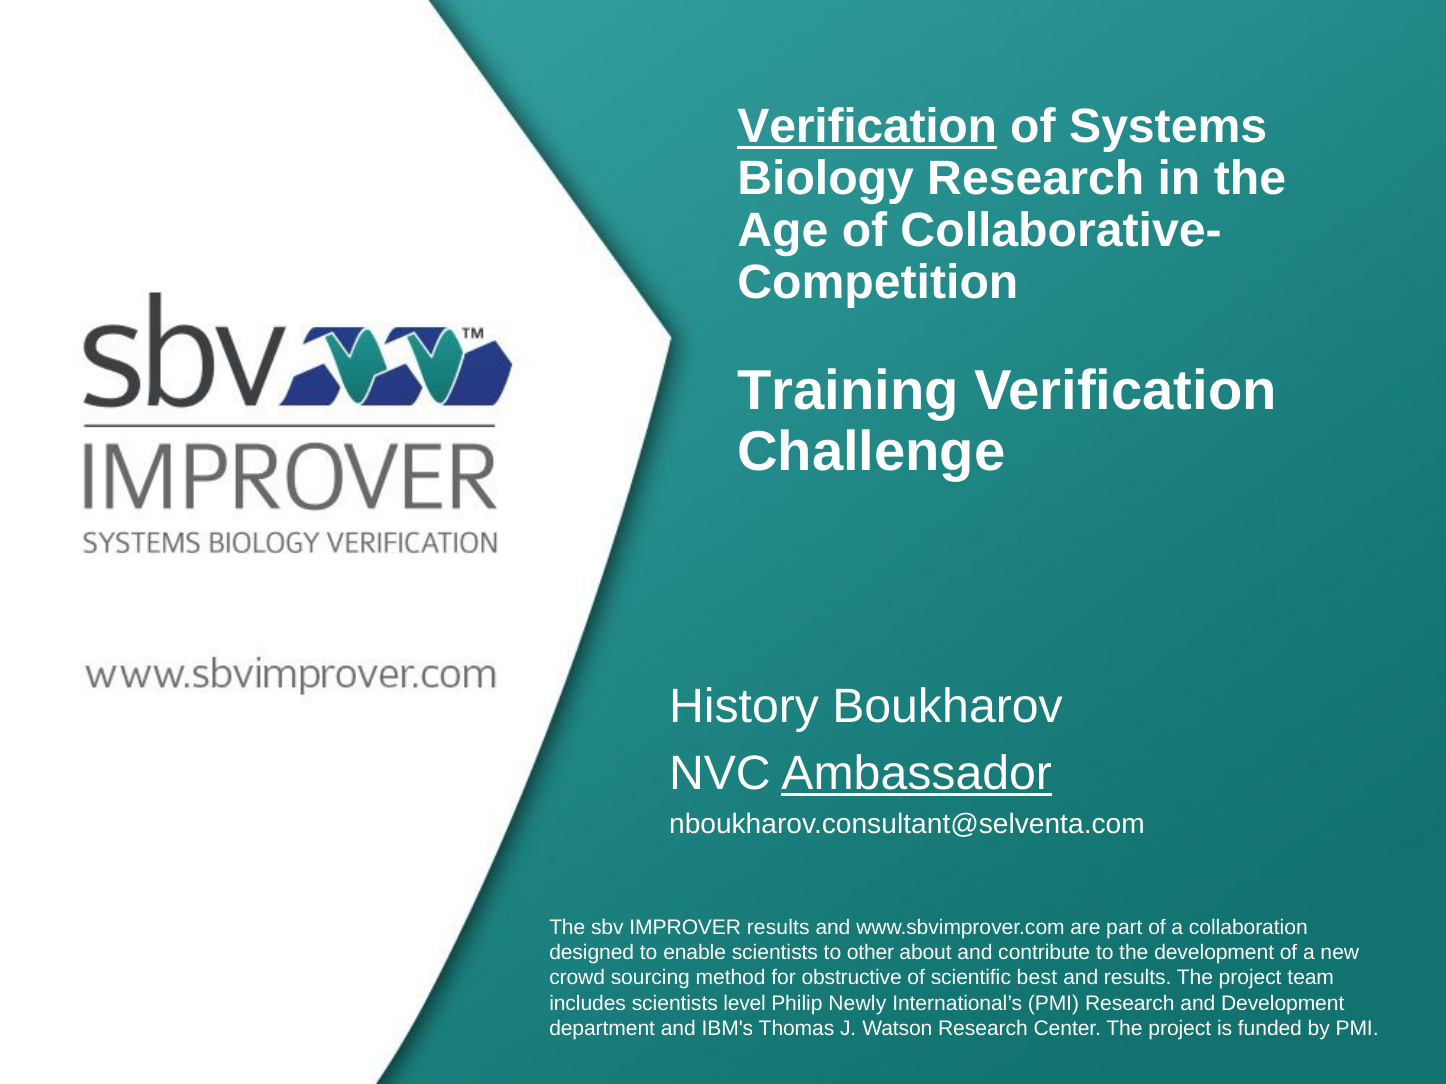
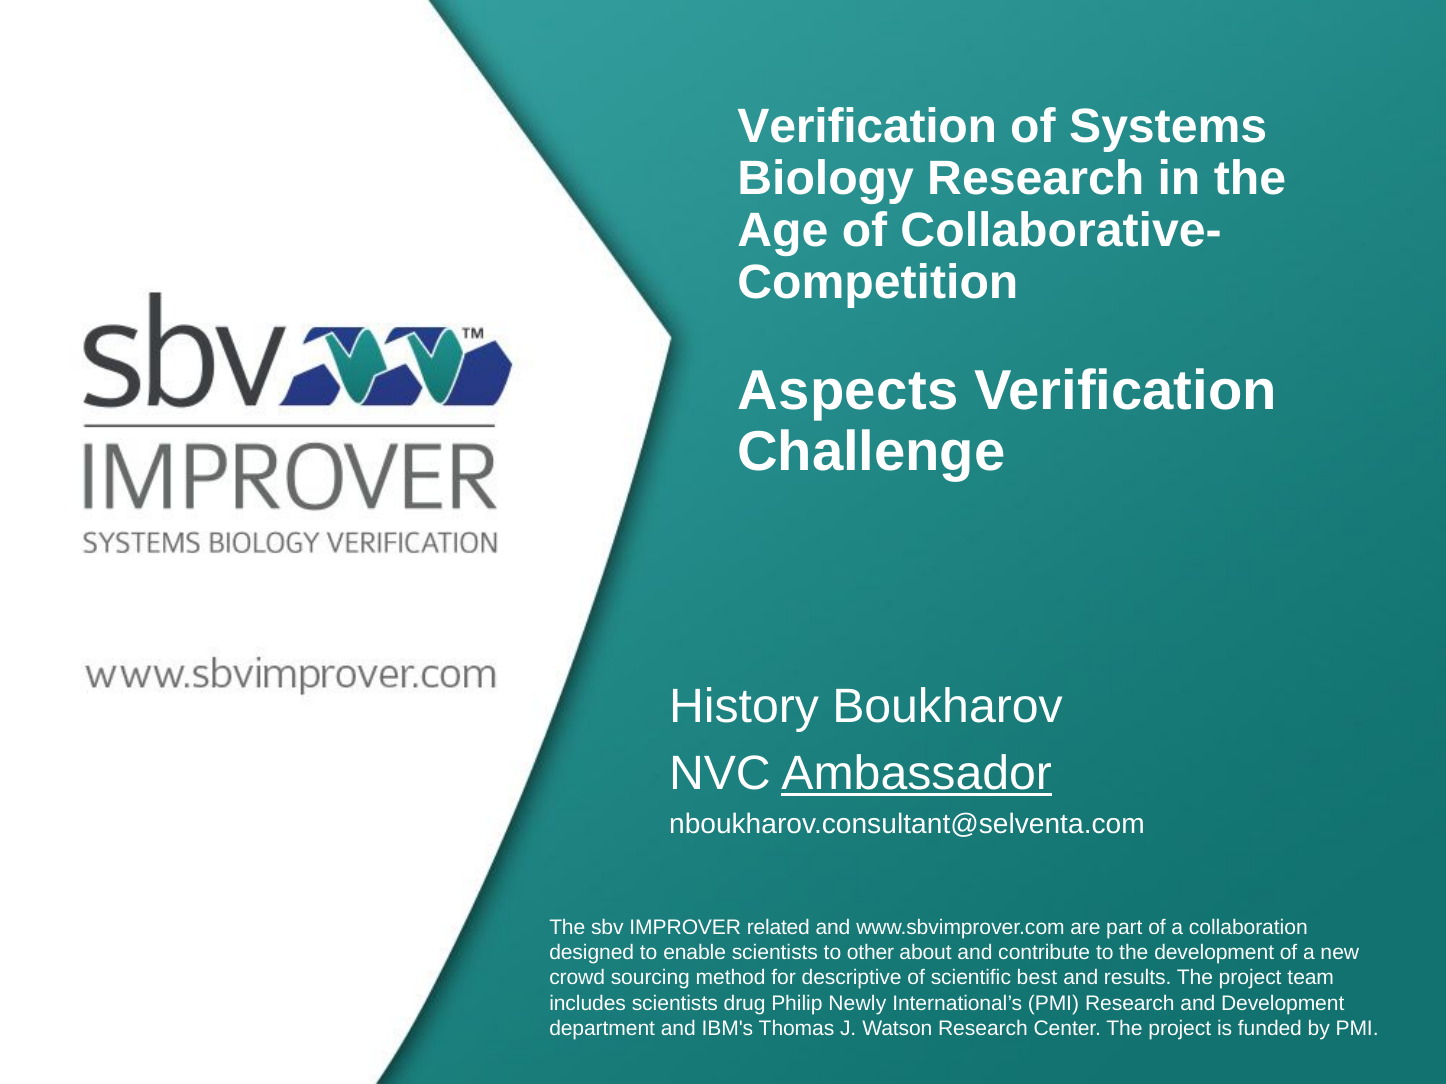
Verification underline: present -> none (867, 127)
Training: Training -> Aspects (848, 391)
IMPROVER results: results -> related (778, 928)
obstructive: obstructive -> descriptive (852, 978)
level: level -> drug (745, 1004)
